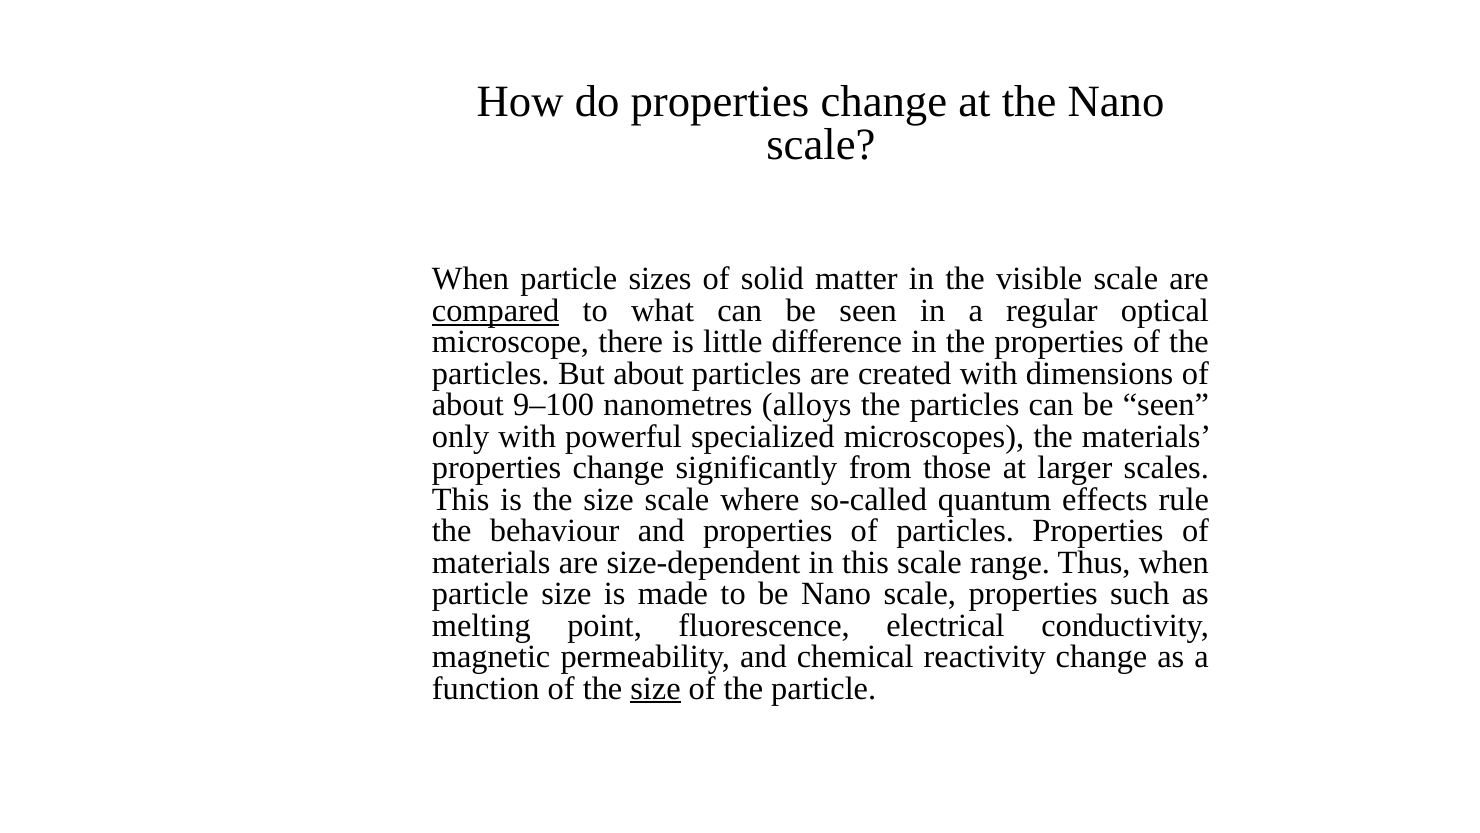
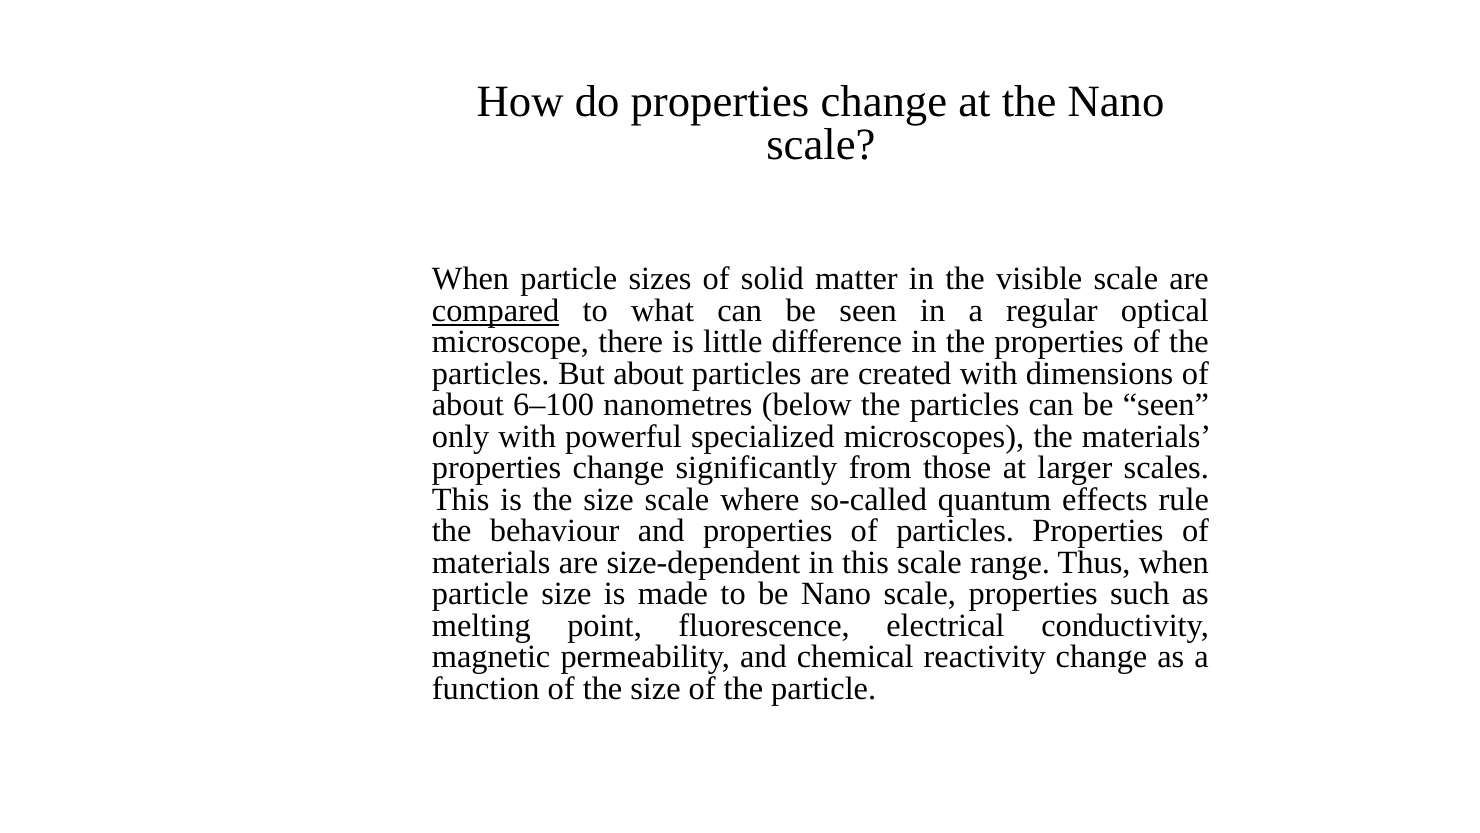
9–100: 9–100 -> 6–100 (554, 405)
alloys: alloys -> below (807, 405)
size underline: present -> none (656, 688)
